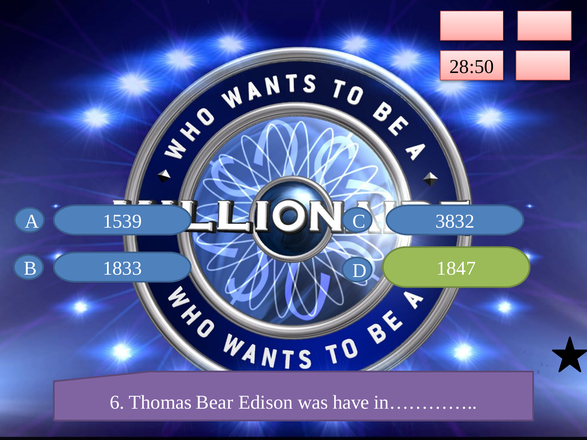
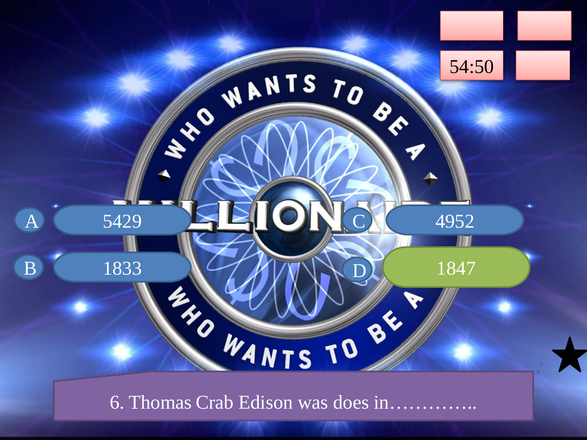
28:50: 28:50 -> 54:50 (472, 67)
1539: 1539 -> 5429 (122, 221)
3832: 3832 -> 4952 (455, 221)
Bear: Bear -> Crab (215, 402)
have: have -> does (351, 402)
